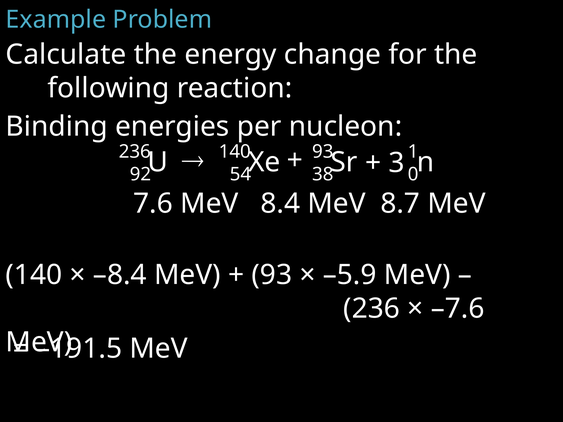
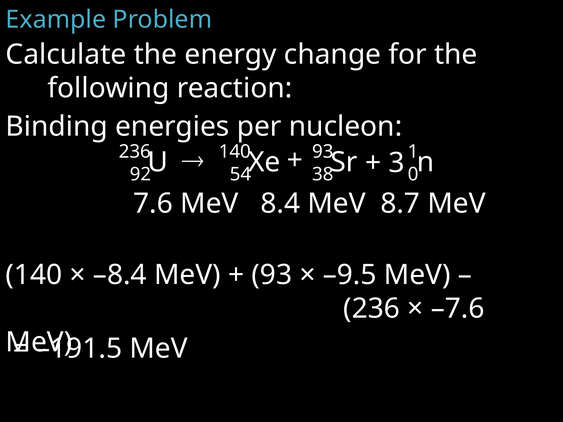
–5.9: –5.9 -> –9.5 (350, 275)
